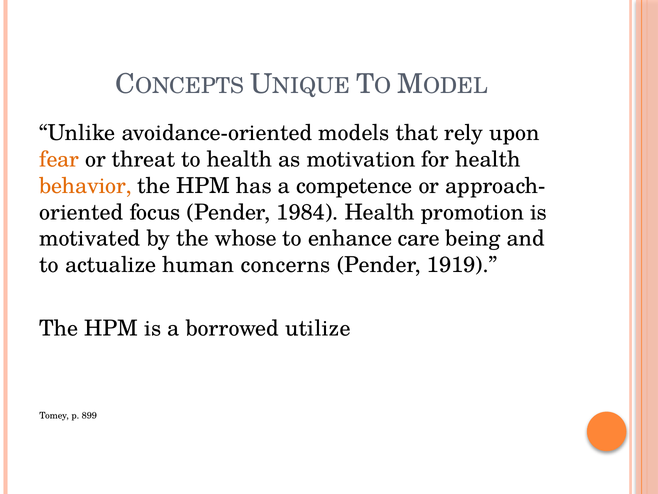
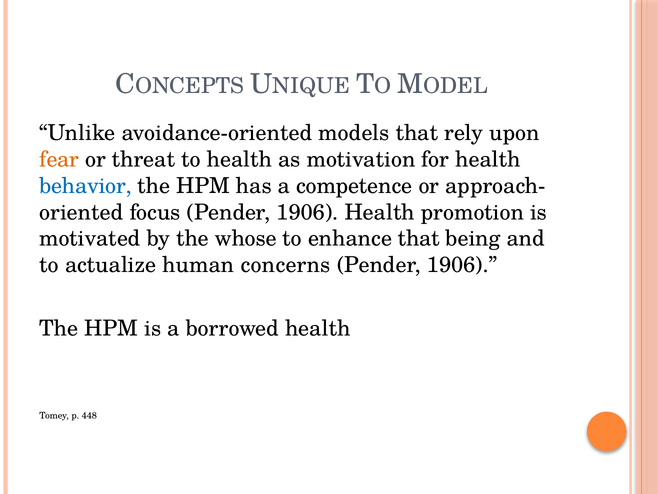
behavior colour: orange -> blue (85, 186)
focus Pender 1984: 1984 -> 1906 (307, 212)
enhance care: care -> that (419, 238)
1919: 1919 -> 1906 (462, 265)
borrowed utilize: utilize -> health (318, 328)
899: 899 -> 448 (89, 415)
